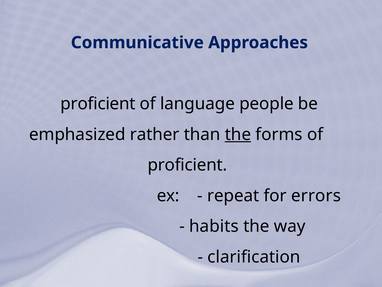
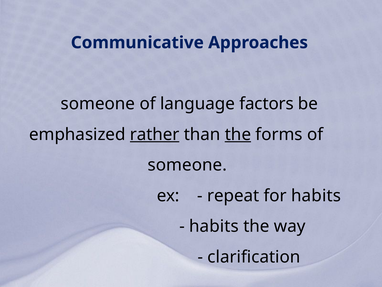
proficient: proficient -> someone (98, 104)
people: people -> factors (267, 104)
rather underline: none -> present (155, 134)
proficient: proficient -> someone (187, 165)
for errors: errors -> habits (316, 195)
